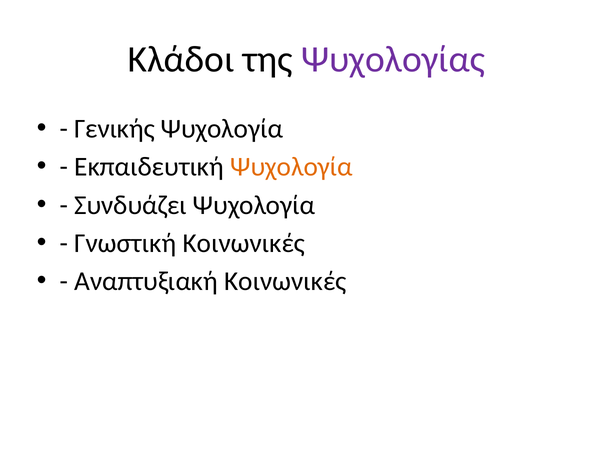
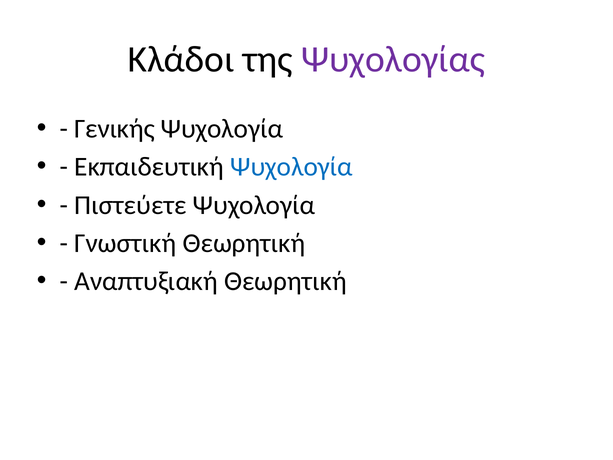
Ψυχολογία colour: orange -> blue (292, 167)
Συνδυάζει: Συνδυάζει -> Πιστεύετε (130, 205)
Γνωστική Κοινωνικές: Κοινωνικές -> Θεωρητική (244, 243)
Αναπτυξιακή Κοινωνικές: Κοινωνικές -> Θεωρητική (285, 281)
